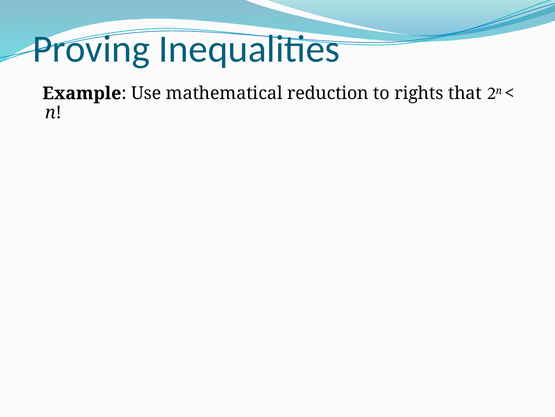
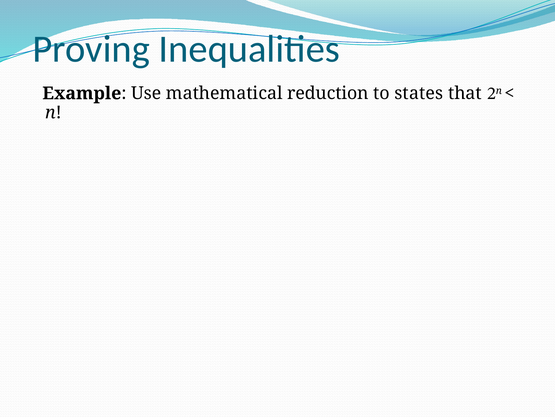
rights: rights -> states (419, 93)
